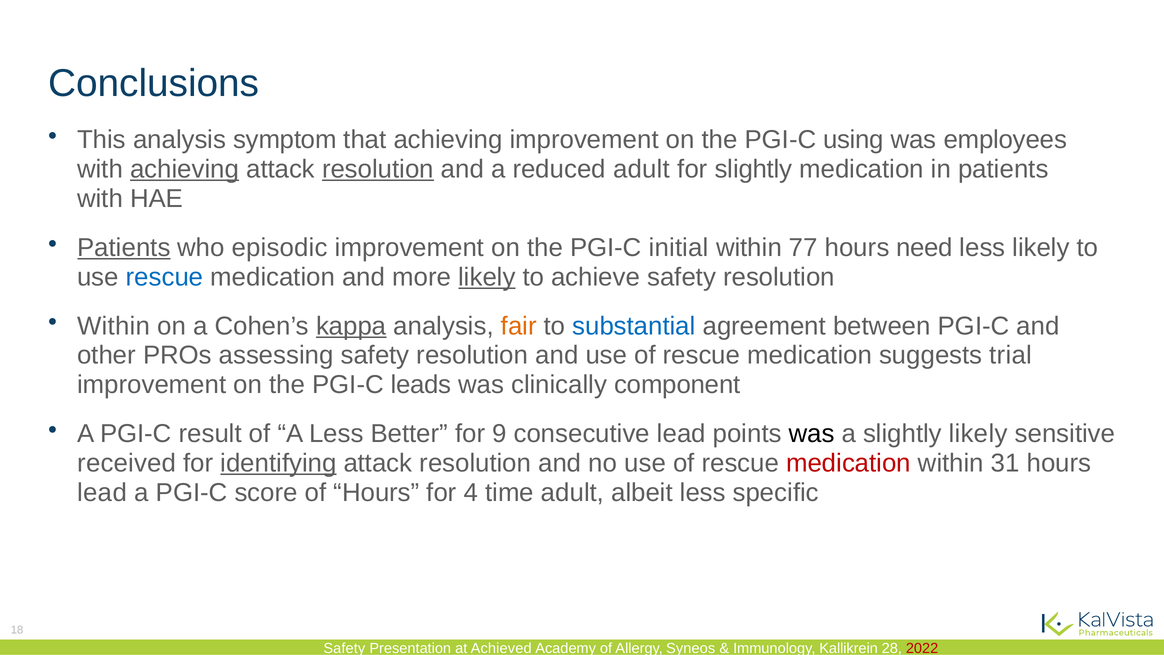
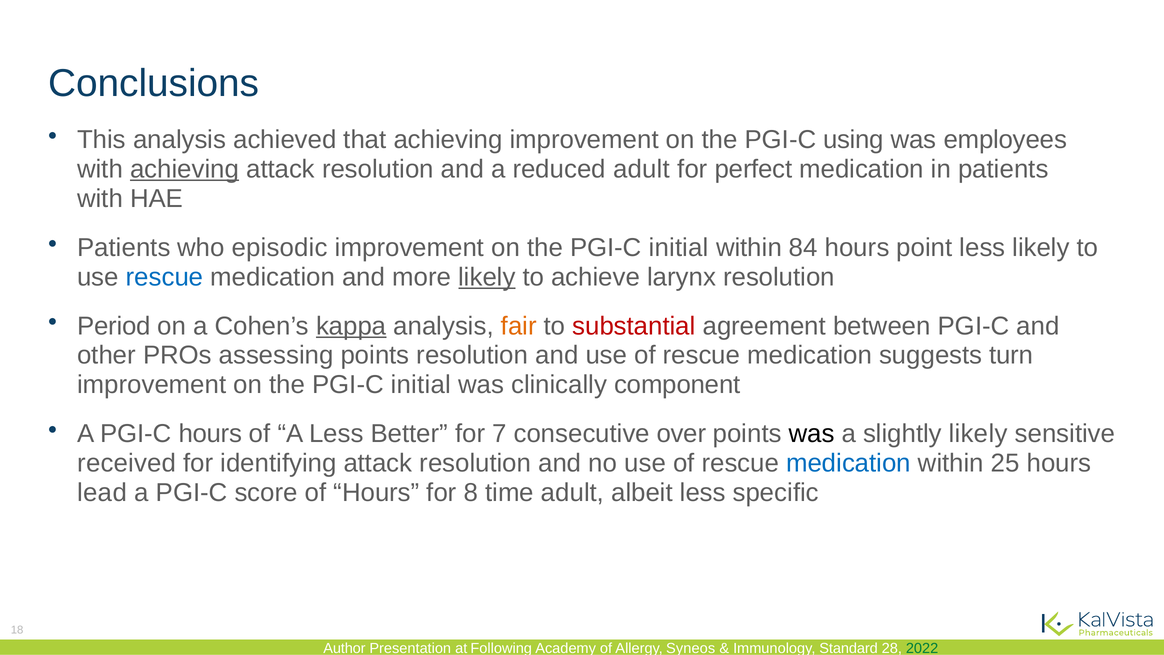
symptom: symptom -> achieved (285, 140)
resolution underline: present -> none (378, 169)
for slightly: slightly -> perfect (754, 169)
Patients underline: present -> none (124, 248)
77: 77 -> 84 (803, 248)
need: need -> point (924, 248)
achieve safety: safety -> larynx (682, 277)
Within: Within -> Period (114, 326)
substantial colour: blue -> red (634, 326)
assessing safety: safety -> points (375, 355)
trial: trial -> turn (1011, 355)
leads: leads -> initial (421, 385)
PGI-C result: result -> hours (210, 434)
9: 9 -> 7 (499, 434)
consecutive lead: lead -> over (681, 434)
identifying underline: present -> none (278, 463)
medication colour: red -> blue (848, 463)
31: 31 -> 25 (1005, 463)
4: 4 -> 8 (471, 493)
Safety: Safety -> Author (344, 648)
Achieved: Achieved -> Following (501, 648)
Kallikrein: Kallikrein -> Standard (849, 648)
2022 colour: red -> green (922, 648)
